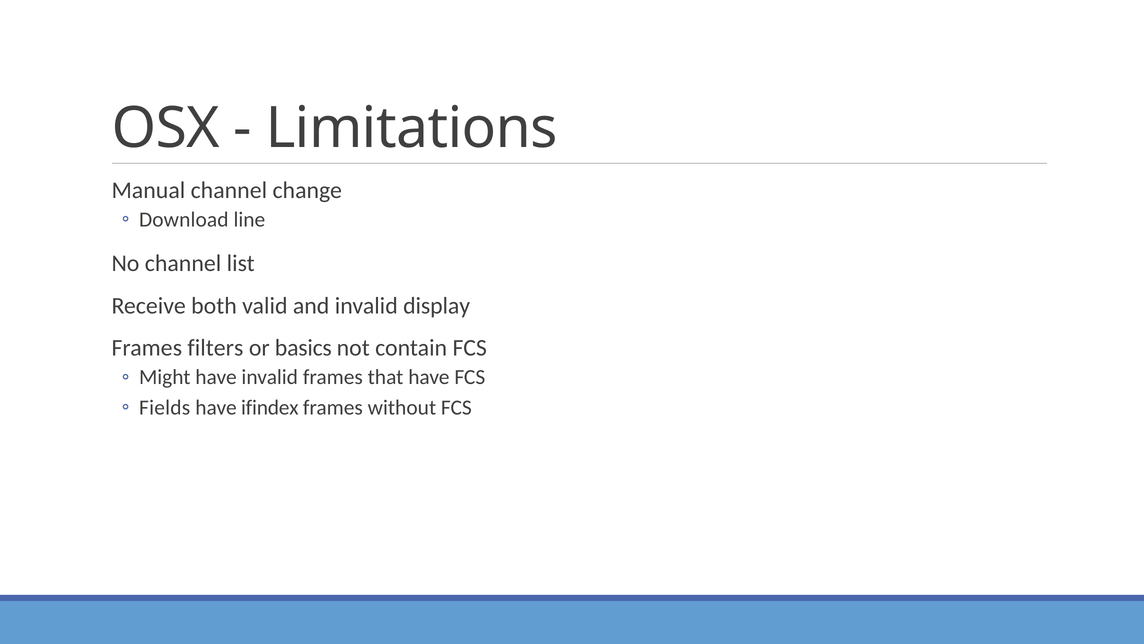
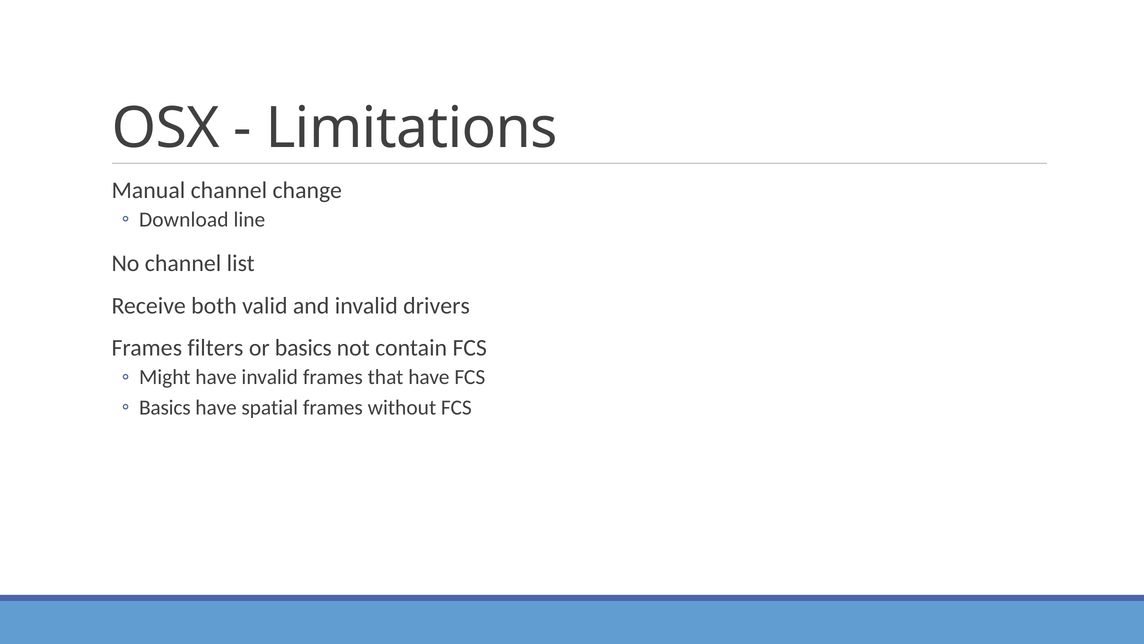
display: display -> drivers (437, 305)
Fields: Fields -> Basics (165, 407)
ifindex: ifindex -> spatial (270, 407)
